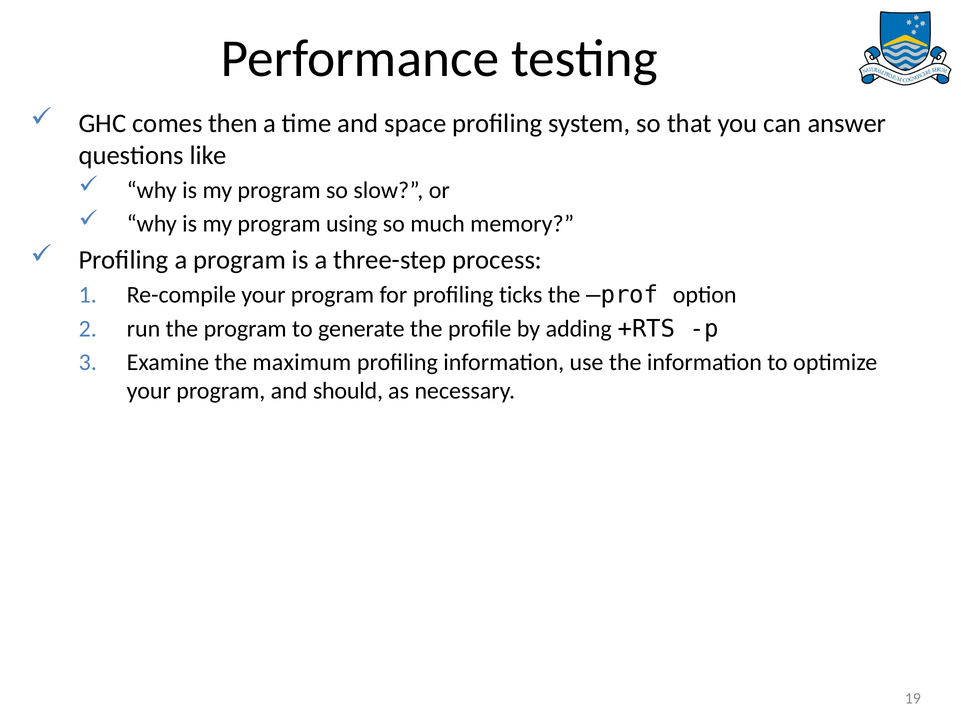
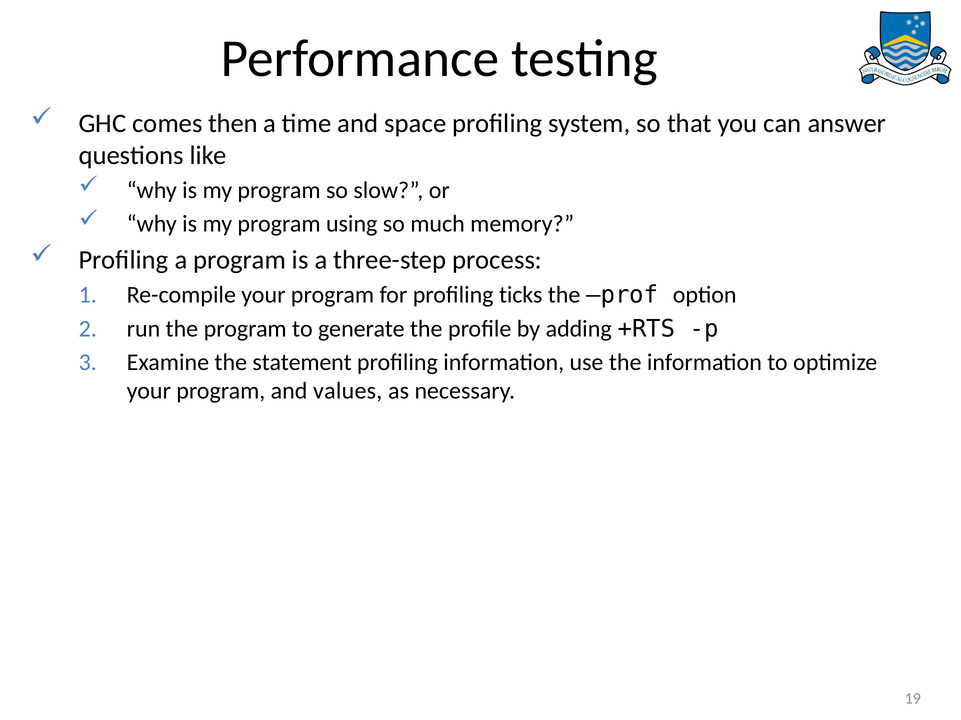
maximum: maximum -> statement (302, 363)
should: should -> values (348, 391)
